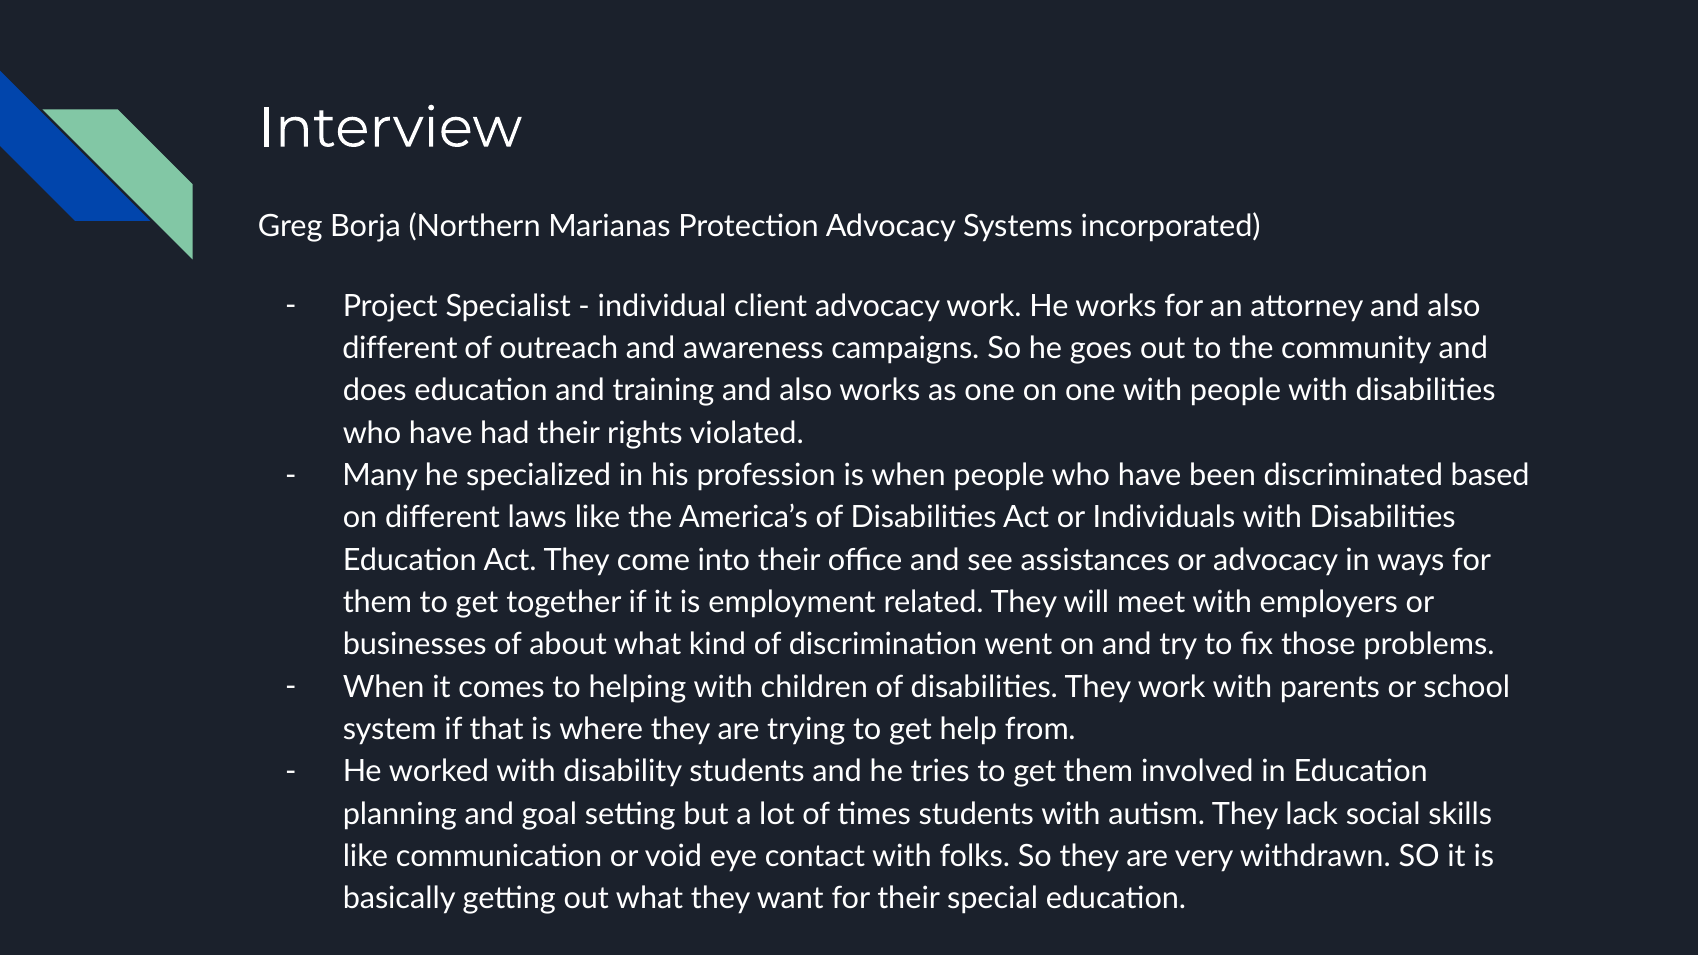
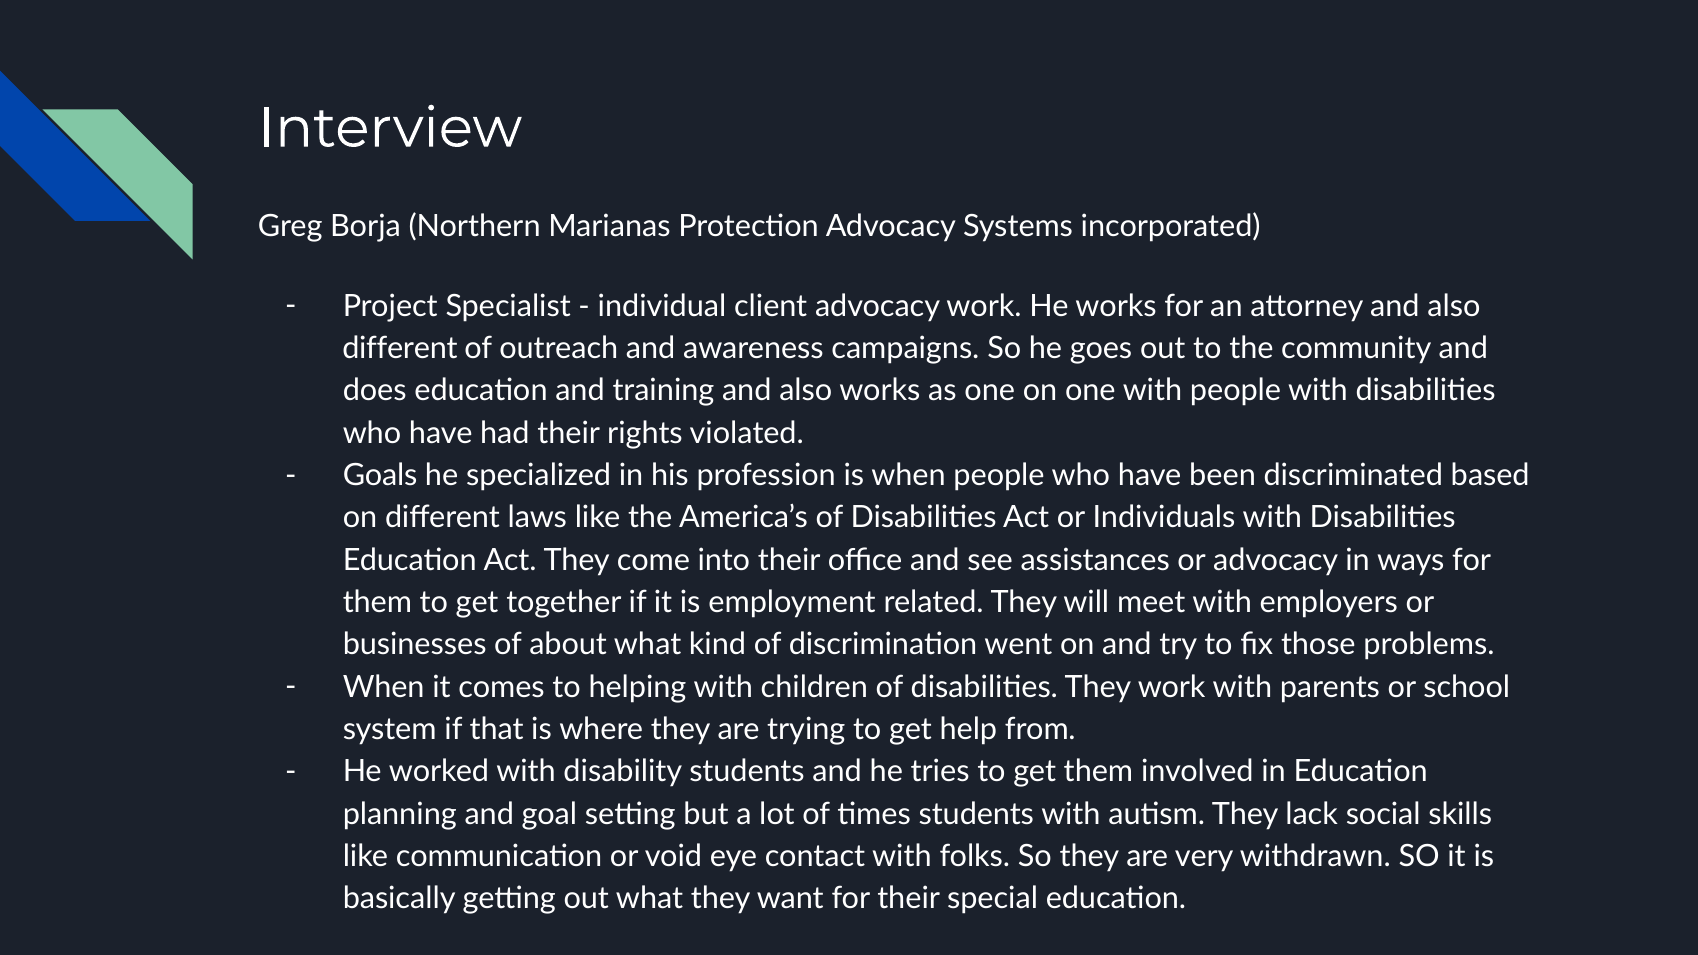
Many: Many -> Goals (380, 476)
